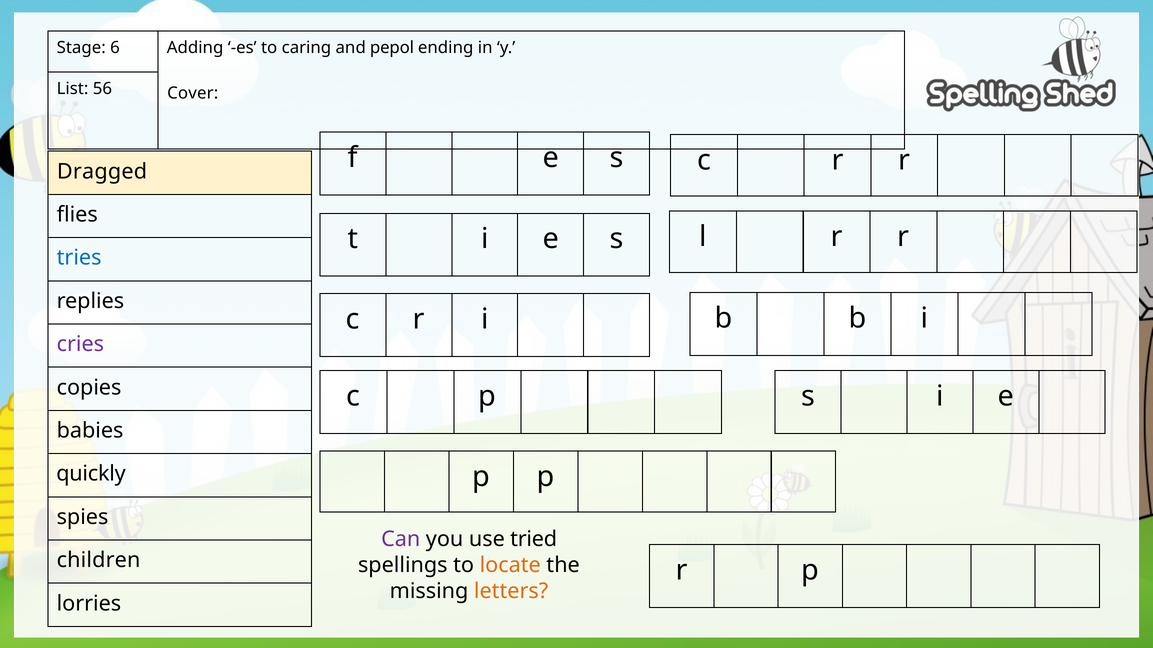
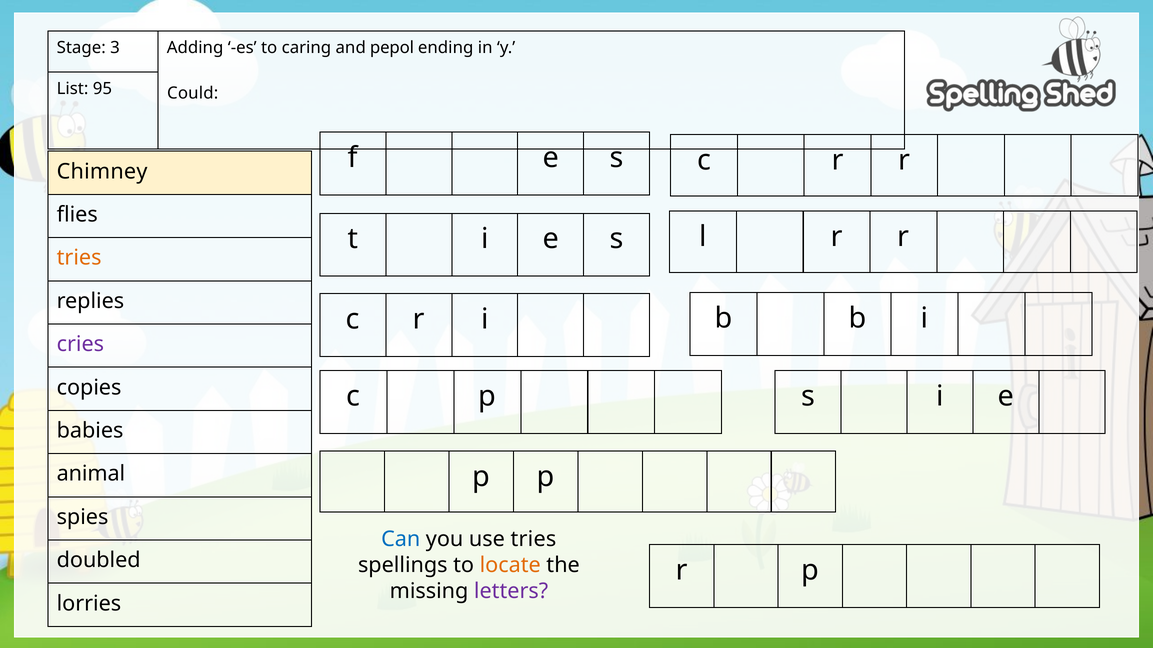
6: 6 -> 3 (115, 48)
56: 56 -> 95 (102, 89)
Cover: Cover -> Could (193, 93)
Dragged: Dragged -> Chimney (102, 172)
tries colour: blue -> orange (79, 258)
quickly: quickly -> animal (91, 474)
Can colour: purple -> blue (401, 540)
use tried: tried -> tries (533, 540)
children: children -> doubled (99, 561)
letters colour: orange -> purple (511, 592)
